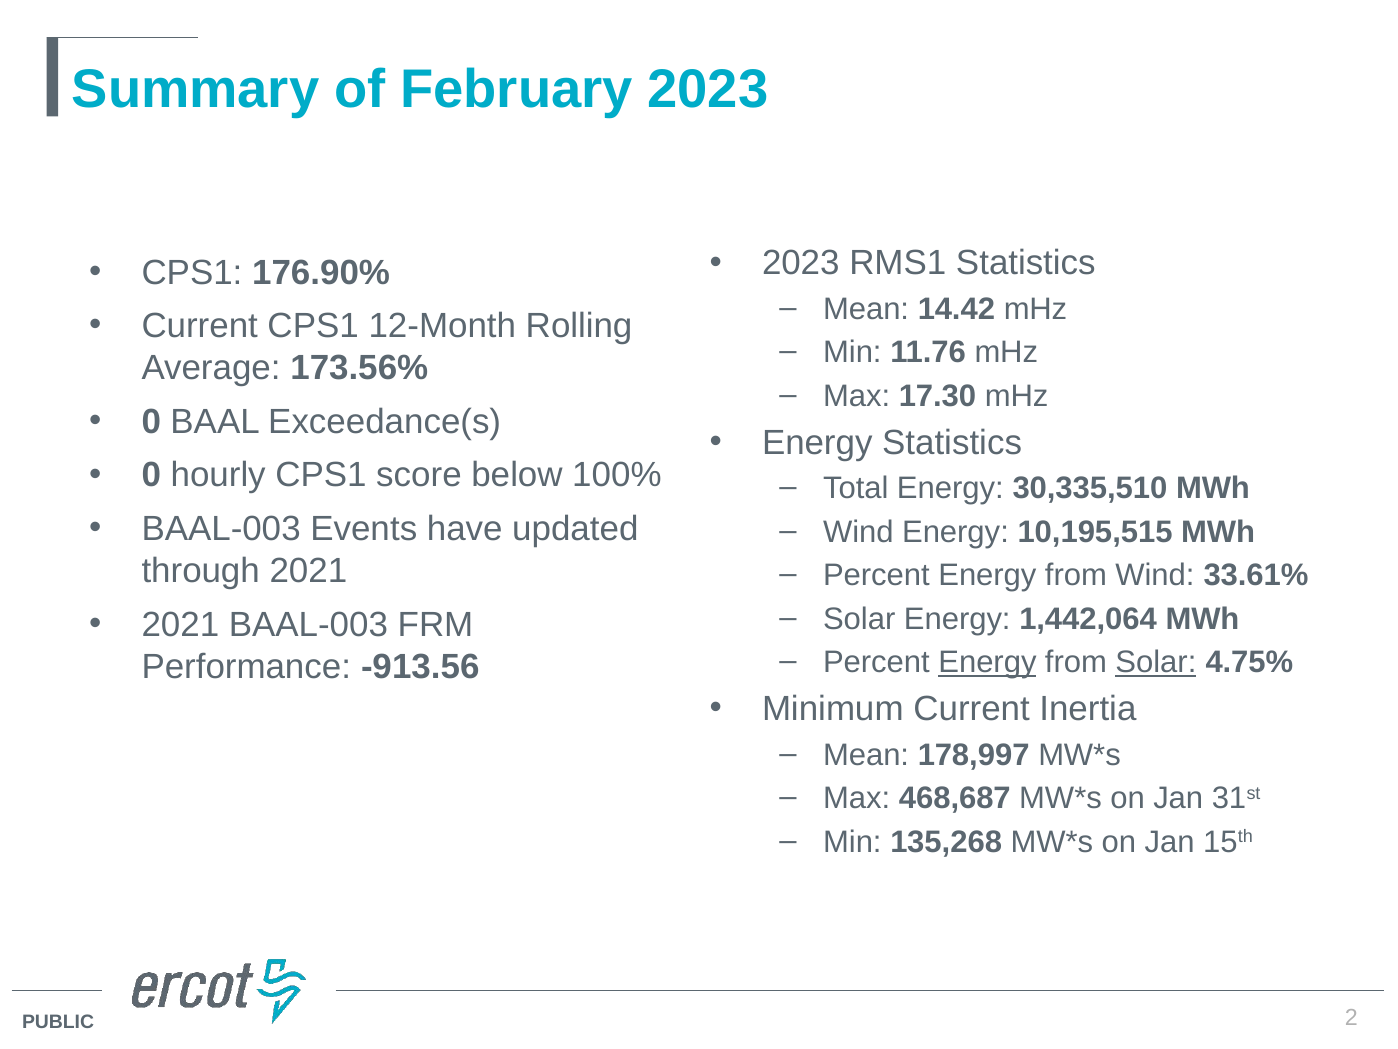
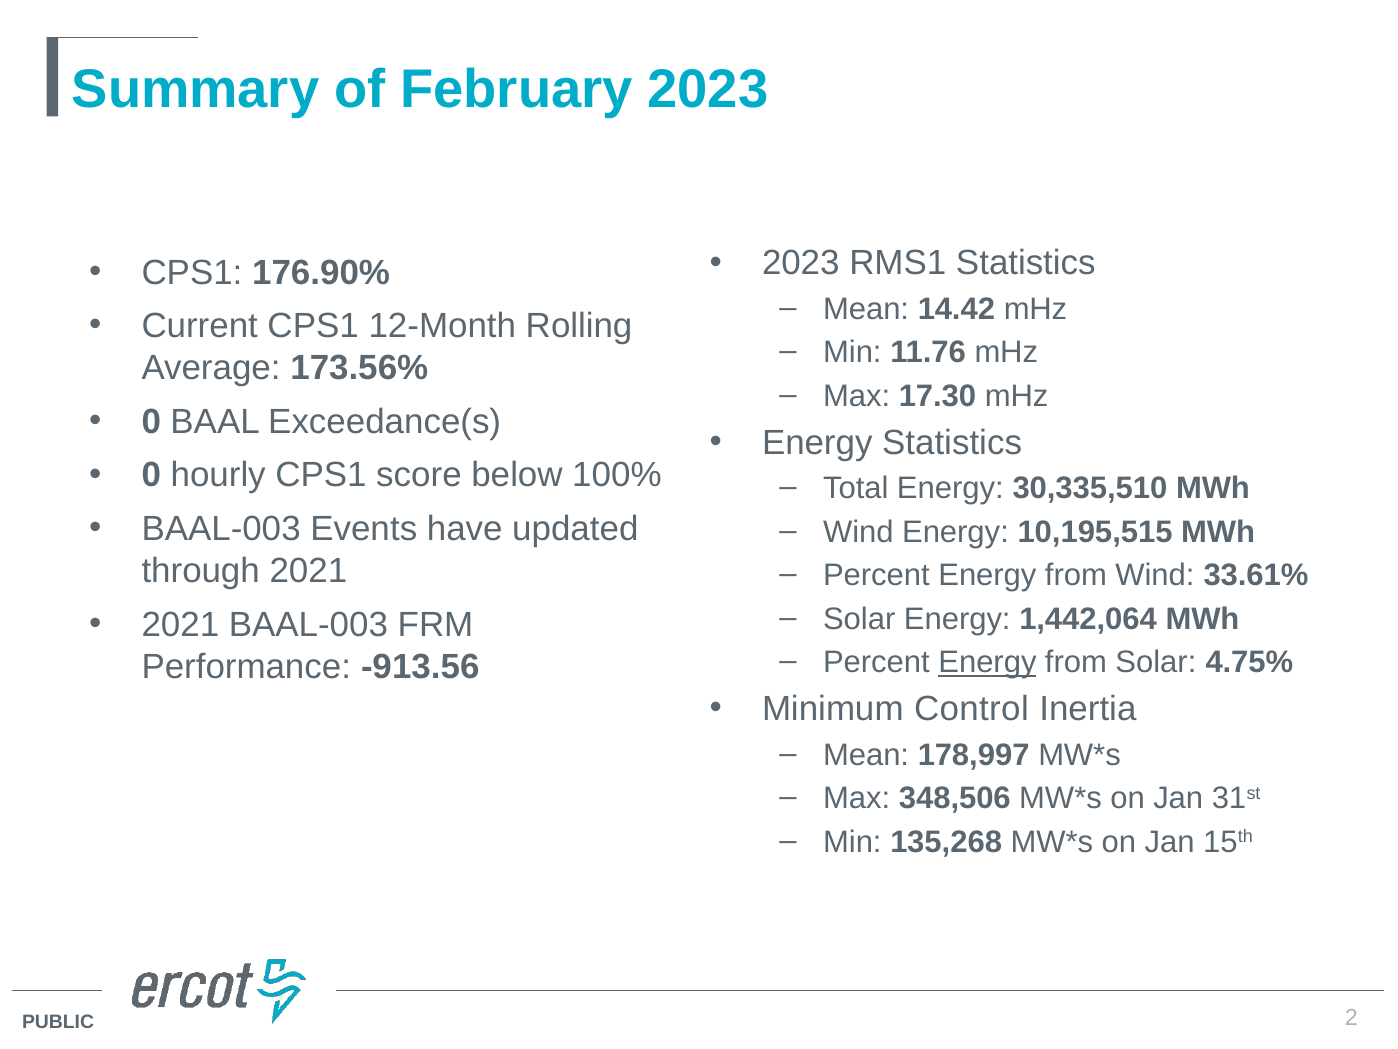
Solar underline: present -> none (1156, 662)
Minimum Current: Current -> Control (971, 709)
468,687: 468,687 -> 348,506 (955, 798)
